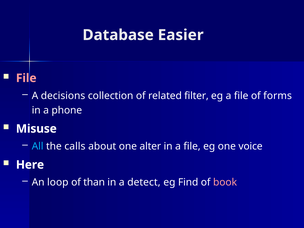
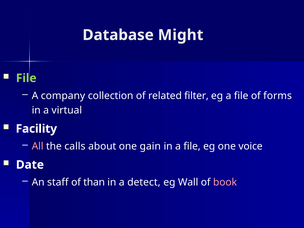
Easier: Easier -> Might (181, 35)
File colour: pink -> light green (26, 78)
decisions: decisions -> company (63, 96)
phone: phone -> virtual (67, 110)
Misuse: Misuse -> Facility (36, 129)
All colour: light blue -> pink (38, 146)
alter: alter -> gain (150, 146)
Here: Here -> Date (30, 165)
loop: loop -> staff (58, 182)
Find: Find -> Wall (188, 182)
